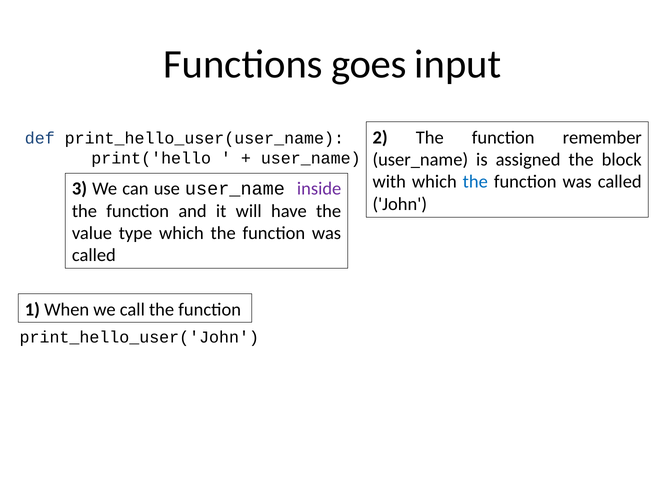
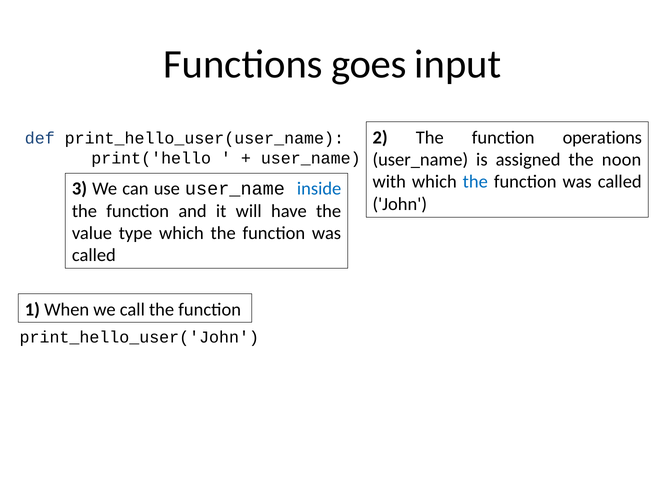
remember: remember -> operations (602, 137)
block: block -> noon (622, 160)
inside colour: purple -> blue (319, 189)
